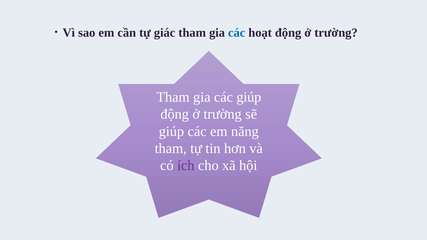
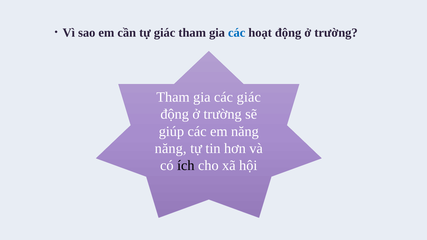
các giúp: giúp -> giác (249, 97)
tham: tham -> năng (171, 149)
ích colour: purple -> black (186, 166)
